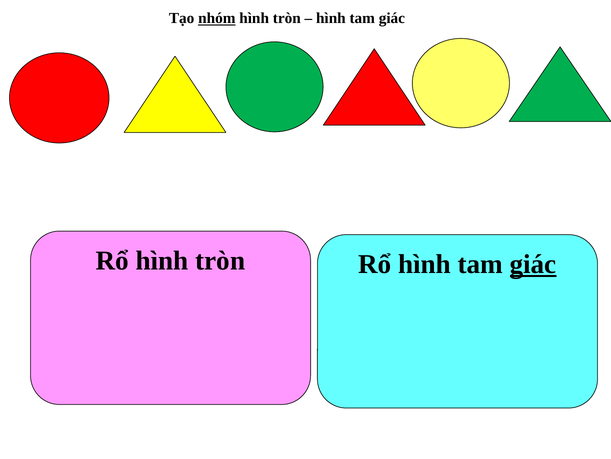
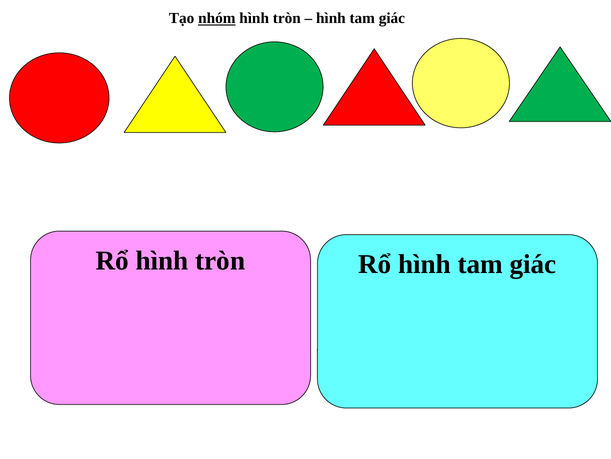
giác underline: present -> none (533, 264)
